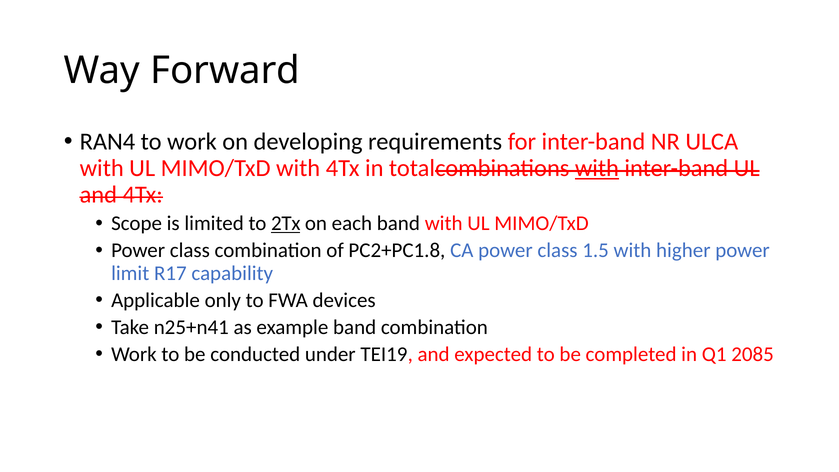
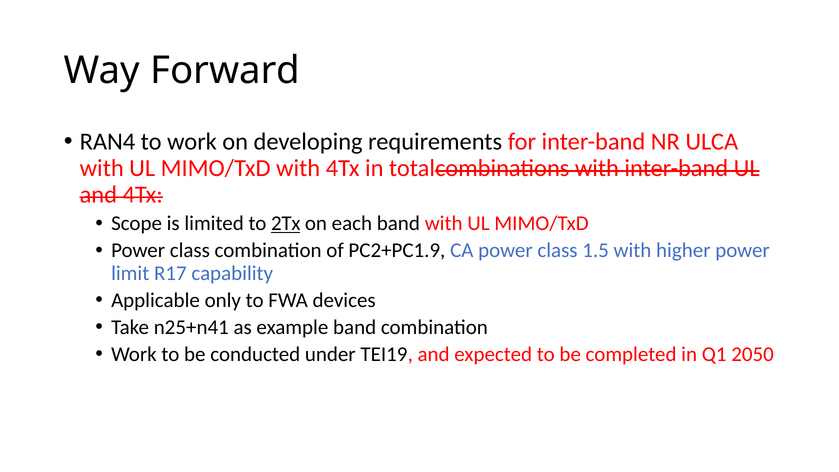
with underline: present -> none (597, 168)
PC2+PC1.8: PC2+PC1.8 -> PC2+PC1.9 (397, 250)
2085: 2085 -> 2050 (753, 354)
